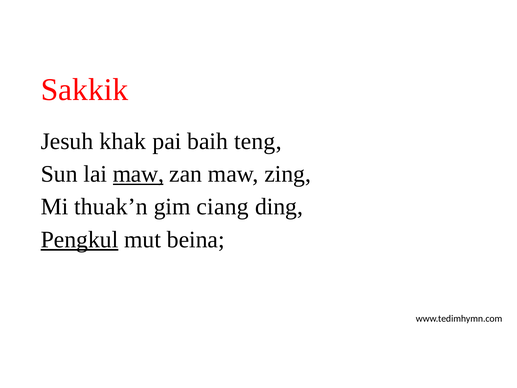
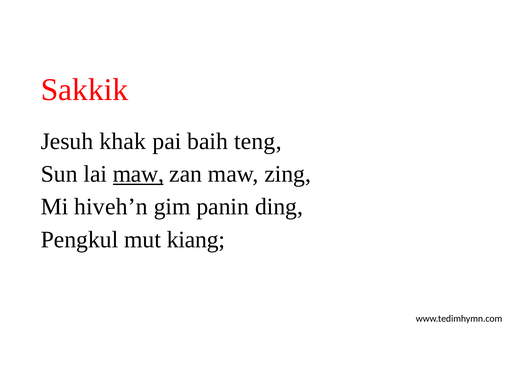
thuak’n: thuak’n -> hiveh’n (111, 207)
ciang: ciang -> panin (223, 207)
Pengkul underline: present -> none (80, 239)
beina: beina -> kiang (196, 239)
